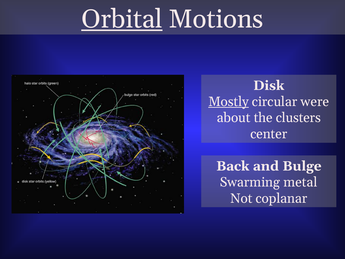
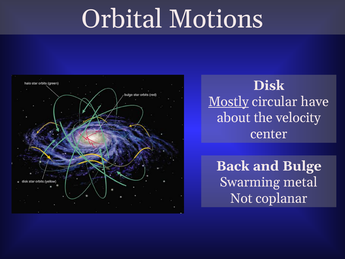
Orbital underline: present -> none (122, 19)
were: were -> have (315, 102)
clusters: clusters -> velocity (298, 118)
